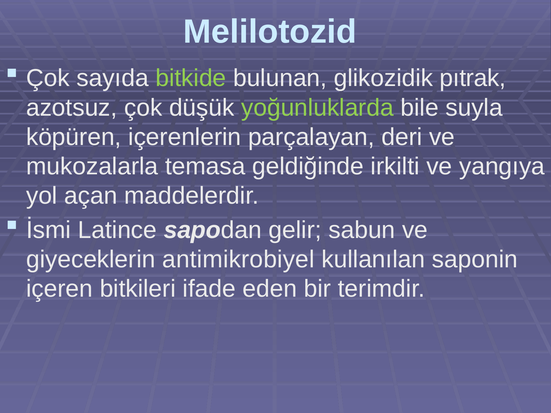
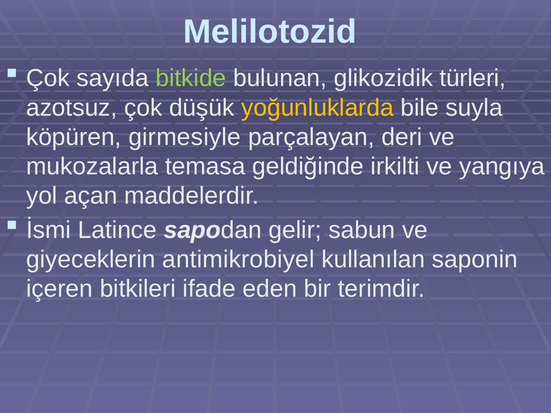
pıtrak: pıtrak -> türleri (473, 78)
yoğunluklarda colour: light green -> yellow (317, 108)
içerenlerin: içerenlerin -> girmesiyle (185, 137)
